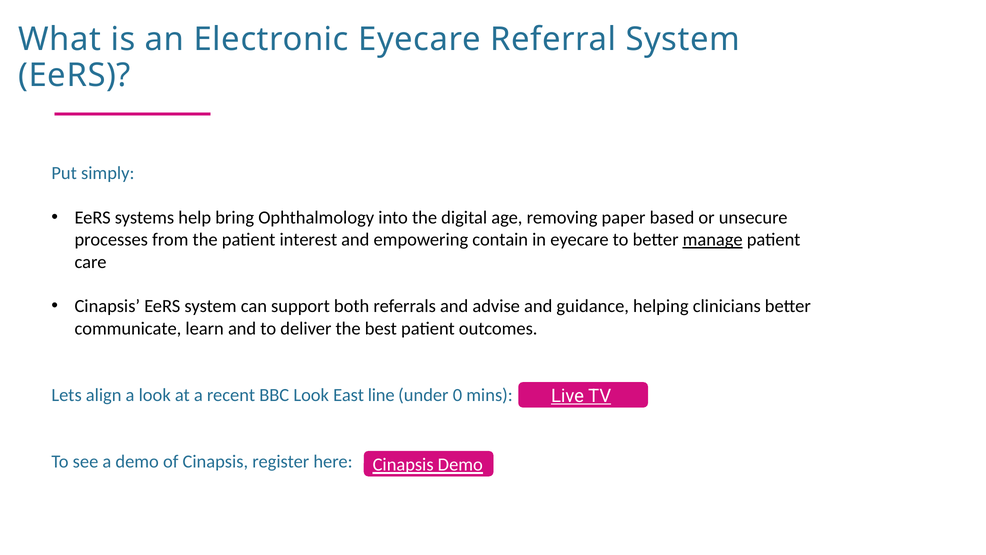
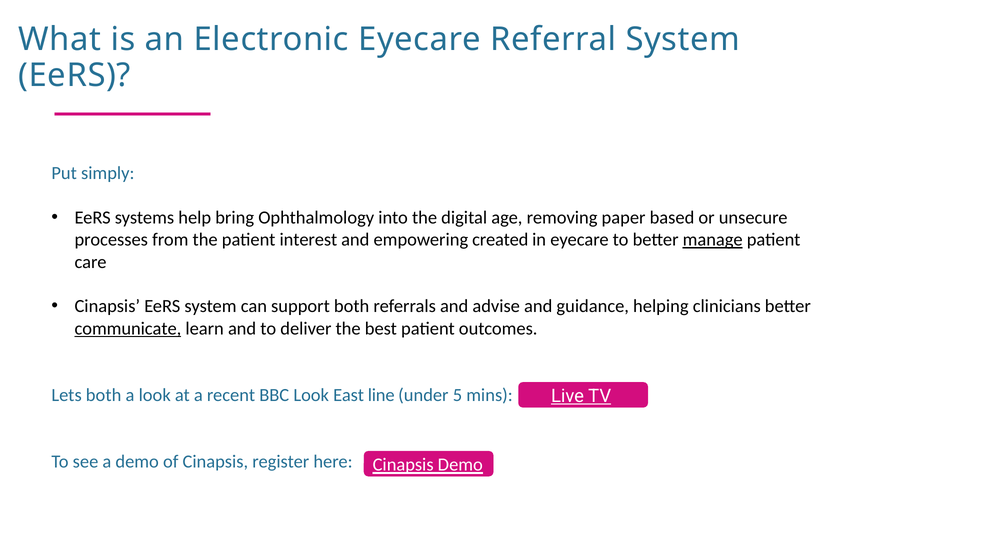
contain: contain -> created (500, 240)
communicate underline: none -> present (128, 328)
Lets align: align -> both (104, 395)
0: 0 -> 5 (457, 395)
